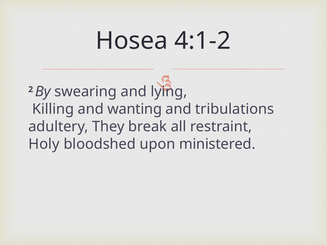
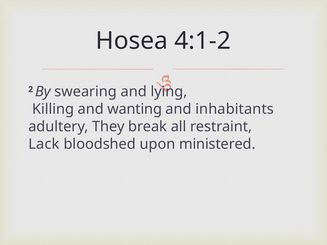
tribulations: tribulations -> inhabitants (235, 109)
Holy: Holy -> Lack (44, 144)
